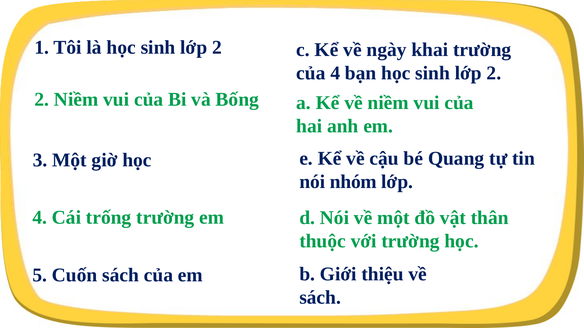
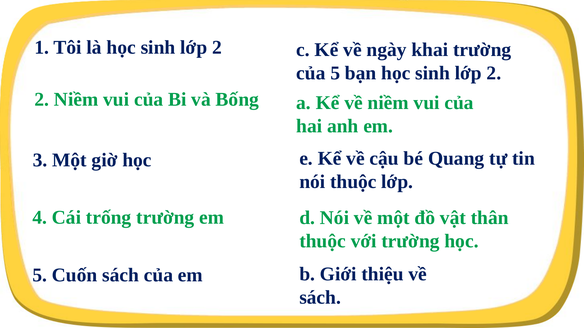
của 4: 4 -> 5 (335, 73)
nói nhóm: nhóm -> thuộc (353, 182)
